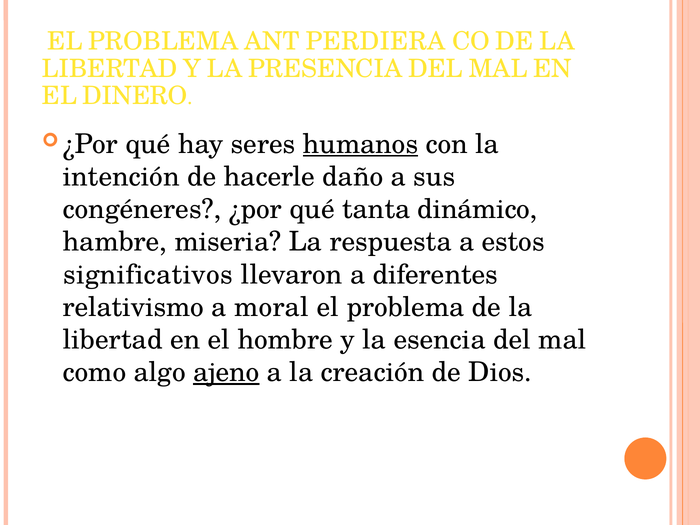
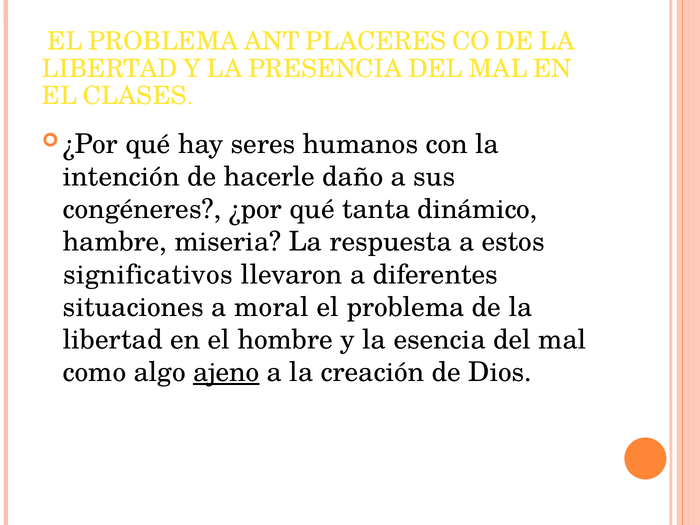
PERDIERA: PERDIERA -> PLACERES (376, 41)
DINERO: DINERO -> CLASES (135, 96)
humanos underline: present -> none (360, 144)
relativismo: relativismo -> situaciones (133, 307)
